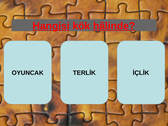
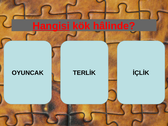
hâlinde underline: present -> none (114, 26)
